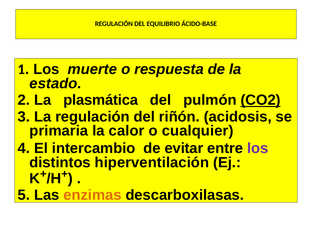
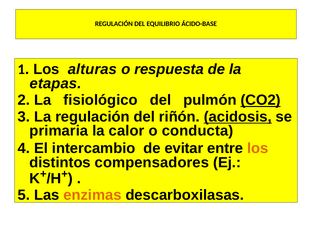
muerte: muerte -> alturas (92, 69)
estado: estado -> etapas (56, 83)
plasmática: plasmática -> fisiológico (101, 100)
acidosis underline: none -> present (238, 117)
cualquier: cualquier -> conducta (198, 131)
los colour: purple -> orange (258, 148)
hiperventilación: hiperventilación -> compensadores (152, 162)
